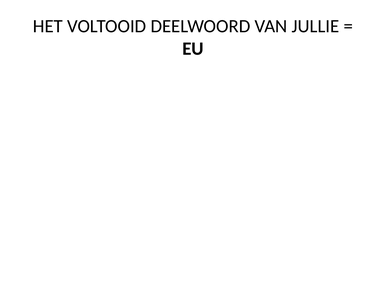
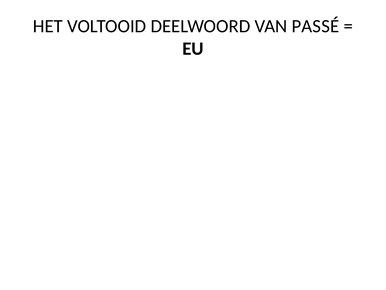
JULLIE: JULLIE -> PASSÉ (315, 26)
